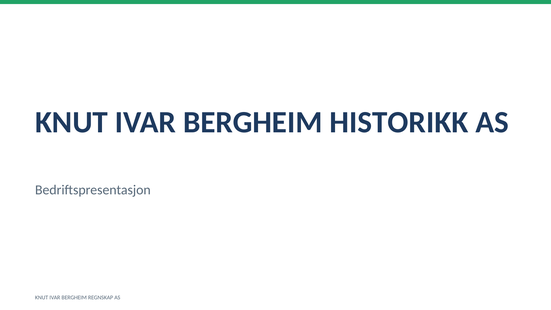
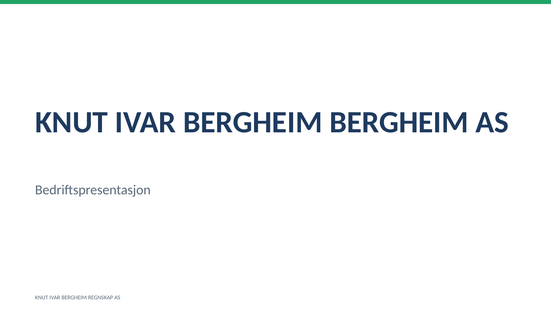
BERGHEIM HISTORIKK: HISTORIKK -> BERGHEIM (399, 122)
